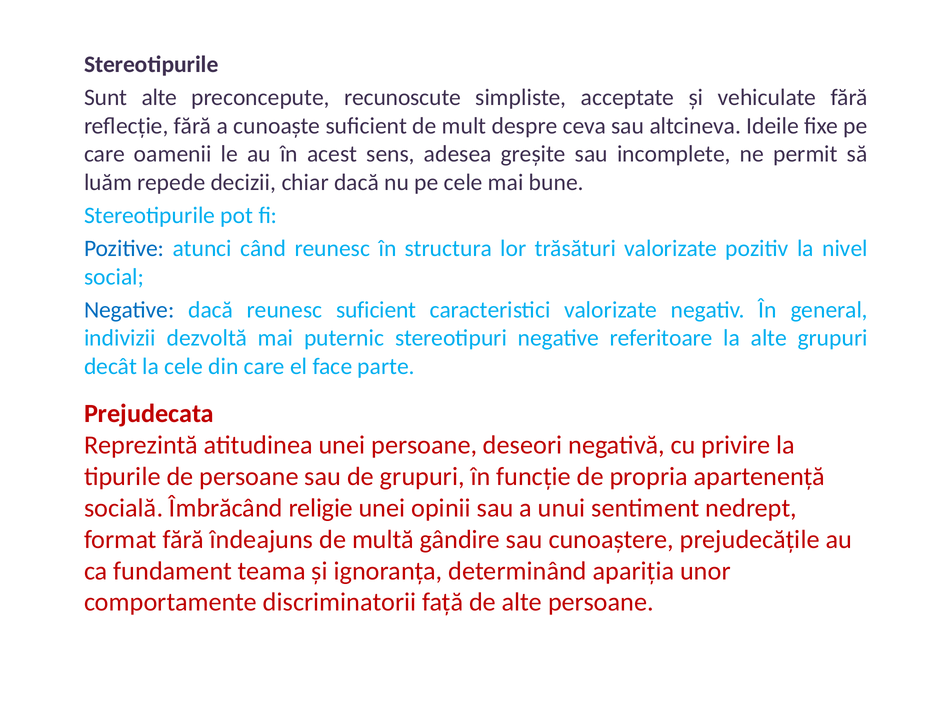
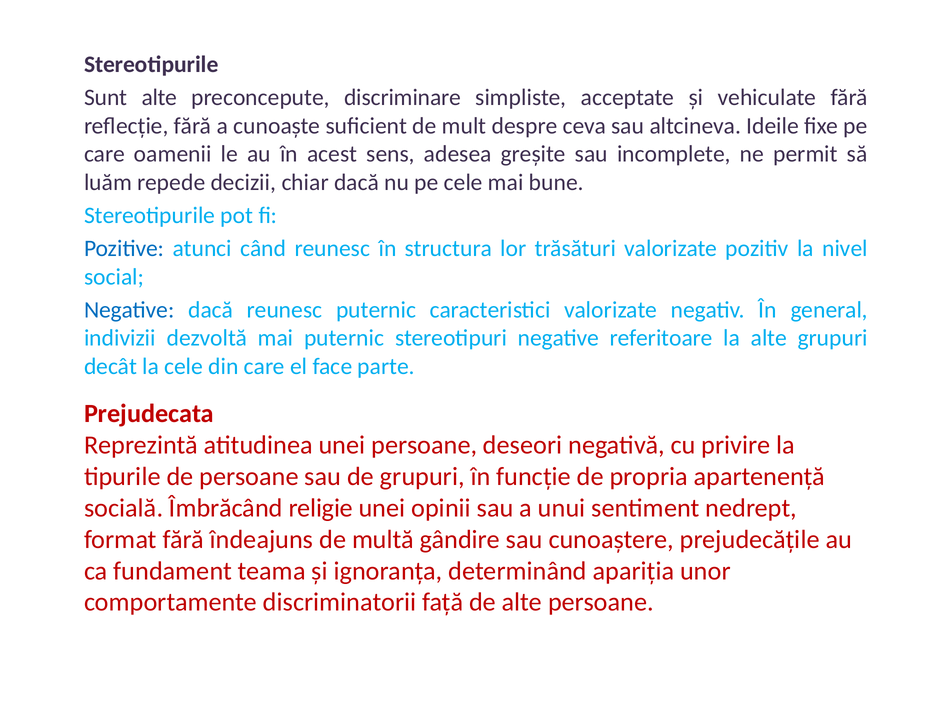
recunoscute: recunoscute -> discriminare (403, 98)
reunesc suficient: suficient -> puternic (376, 310)
